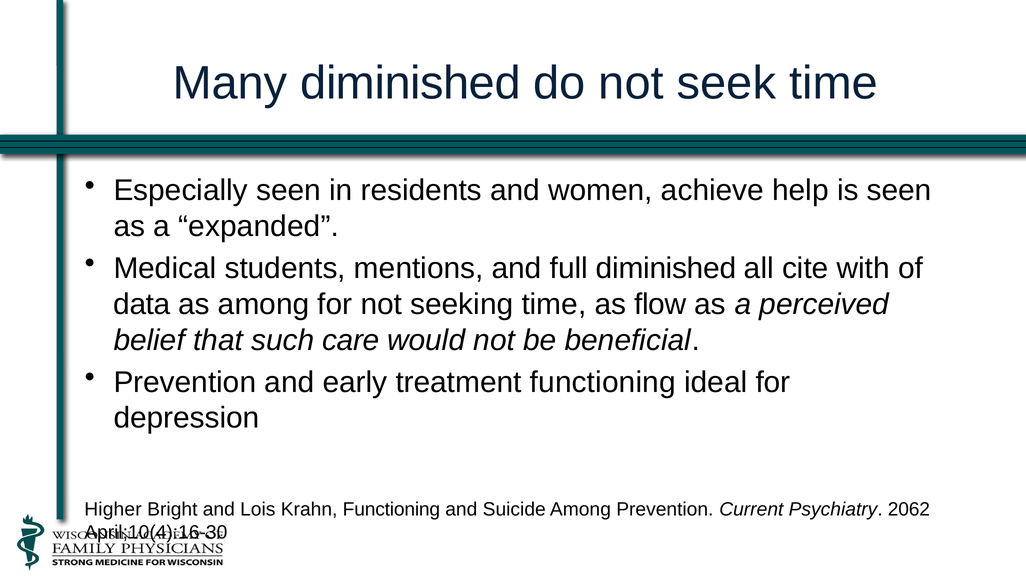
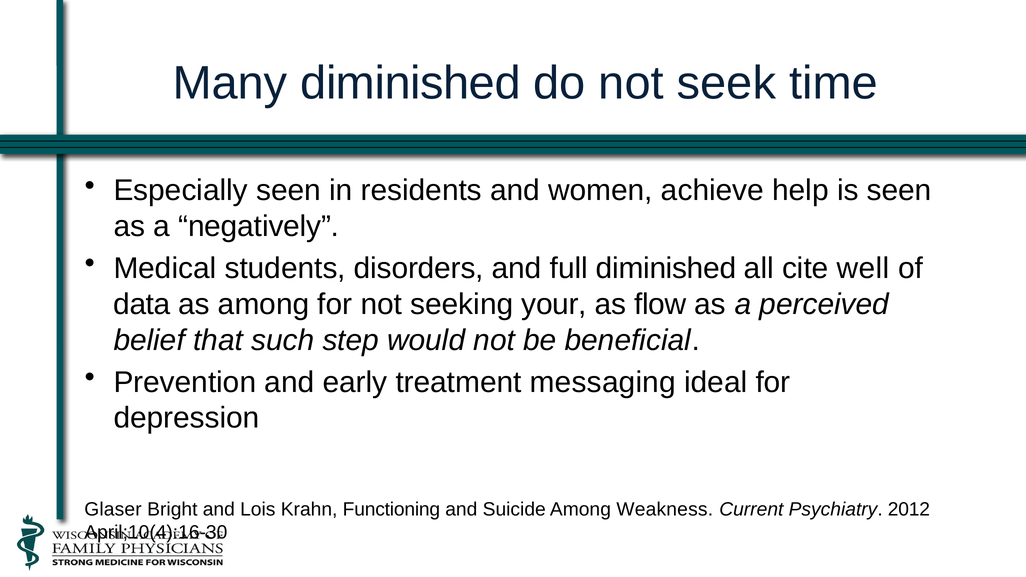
expanded: expanded -> negatively (259, 227)
mentions: mentions -> disorders (419, 268)
with: with -> well (863, 268)
seeking time: time -> your (554, 304)
care: care -> step (351, 340)
treatment functioning: functioning -> messaging (603, 382)
Higher: Higher -> Glaser (113, 509)
Among Prevention: Prevention -> Weakness (665, 509)
2062: 2062 -> 2012 (909, 509)
